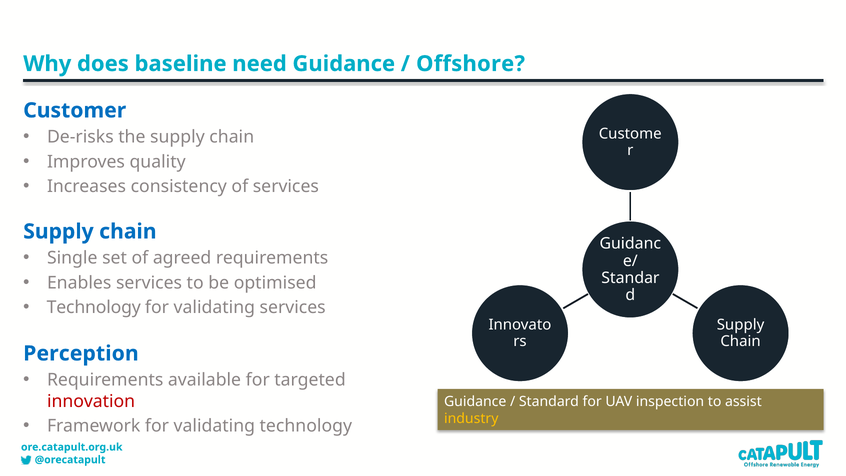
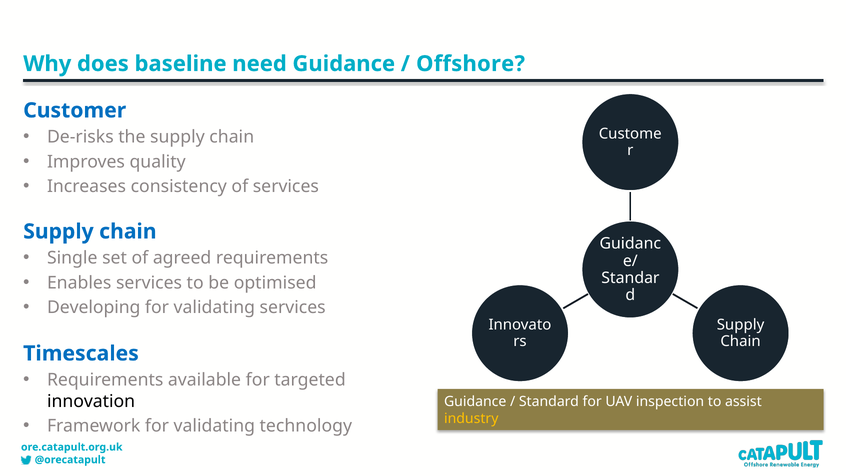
Technology: Technology -> Developing (94, 307)
Perception: Perception -> Timescales (81, 353)
innovation colour: red -> black (91, 401)
